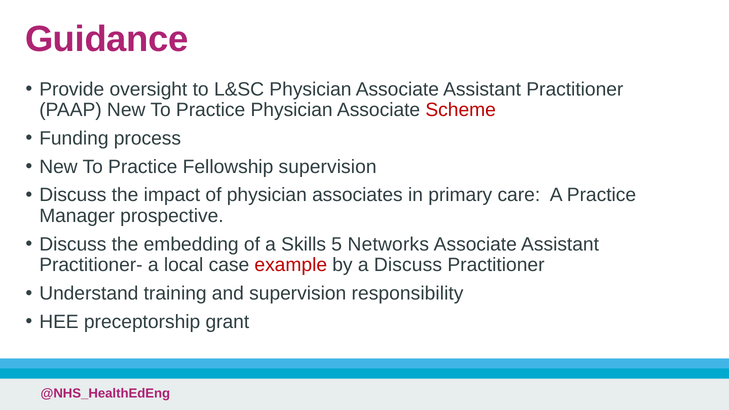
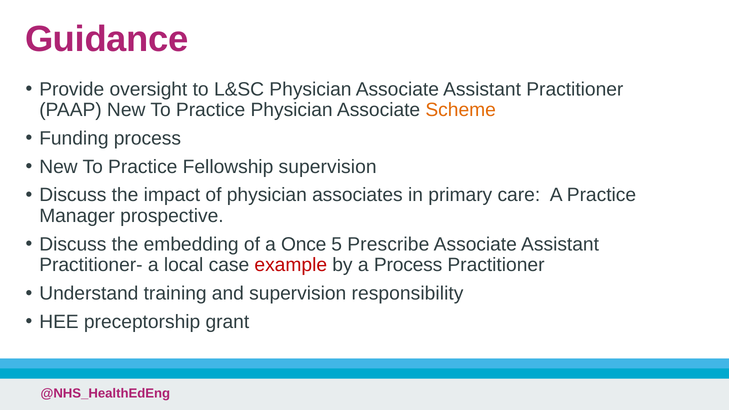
Scheme colour: red -> orange (461, 110)
Skills: Skills -> Once (304, 244)
Networks: Networks -> Prescribe (388, 244)
a Discuss: Discuss -> Process (408, 265)
